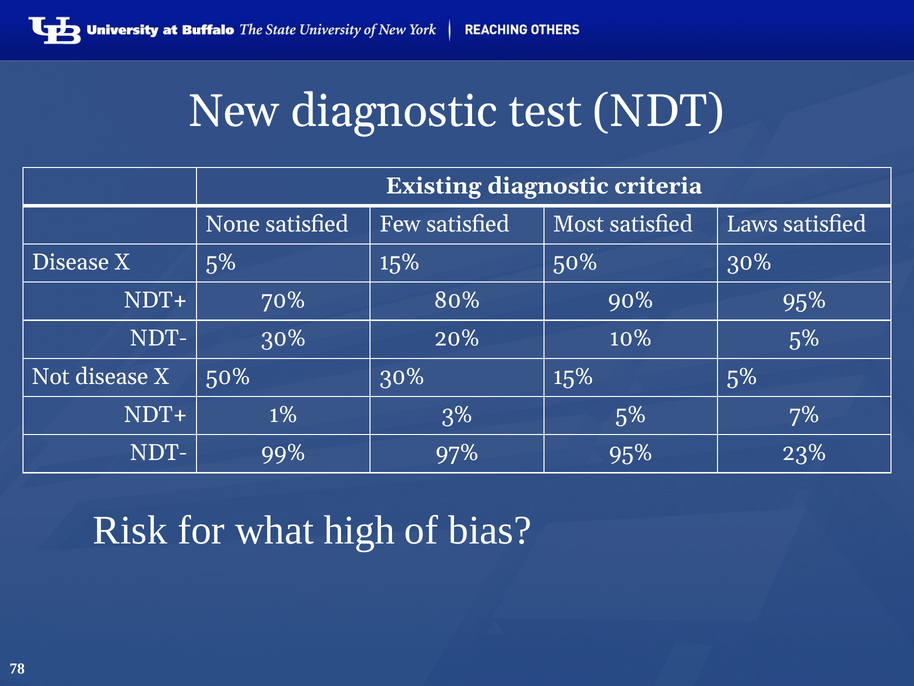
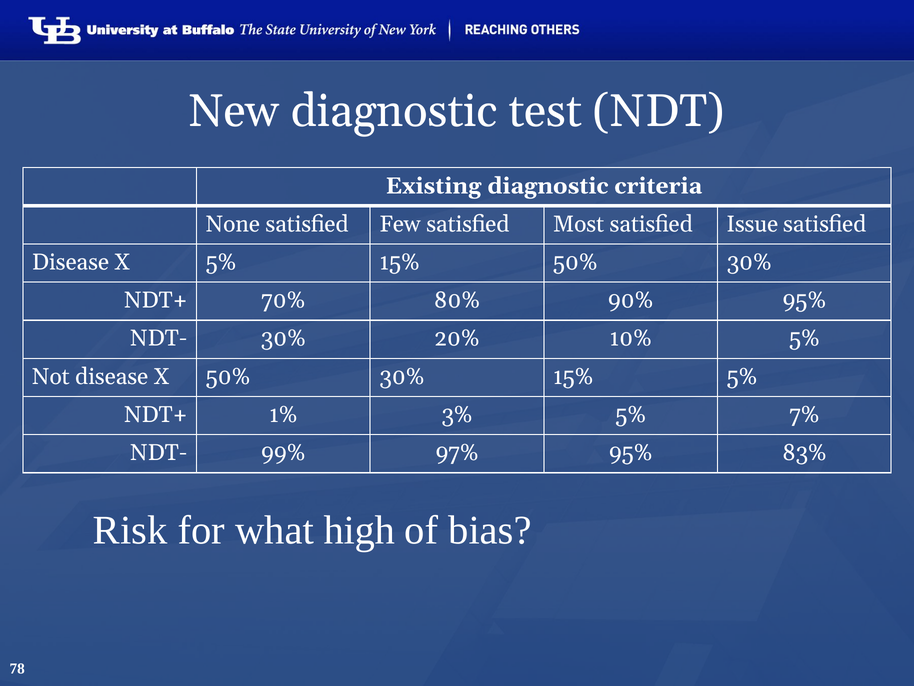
Laws: Laws -> Issue (752, 224)
23%: 23% -> 83% (804, 453)
